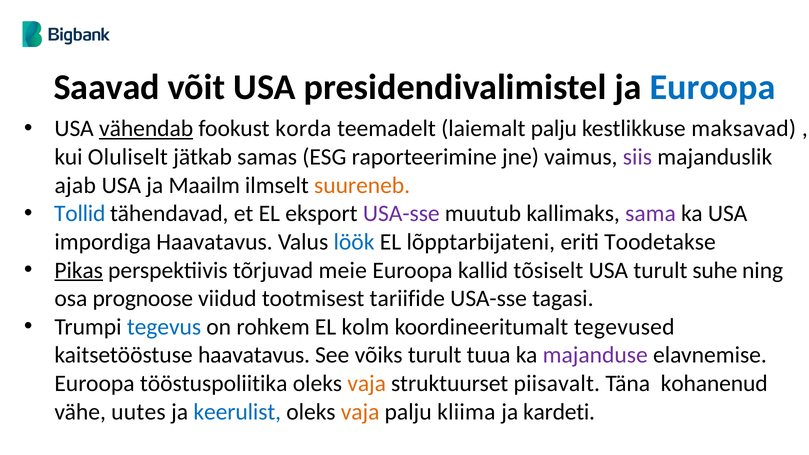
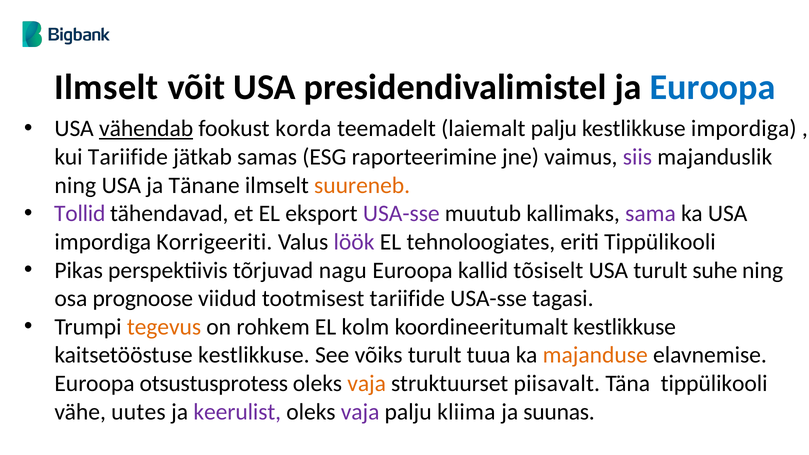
Saavad: Saavad -> Ilmselt (106, 87)
kestlikkuse maksavad: maksavad -> impordiga (744, 129)
kui Oluliselt: Oluliselt -> Tariifide (128, 157)
ajab: ajab -> ning (75, 185)
Maailm: Maailm -> Tänane (204, 185)
Tollid colour: blue -> purple (80, 214)
impordiga Haavatavus: Haavatavus -> Korrigeeriti (214, 242)
löök colour: blue -> purple (354, 242)
lõpptarbijateni: lõpptarbijateni -> tehnoloogiates (481, 242)
eriti Toodetakse: Toodetakse -> Tippülikooli (660, 242)
Pikas underline: present -> none (79, 270)
meie: meie -> nagu (343, 270)
tegevus colour: blue -> orange (164, 327)
koordineeritumalt tegevused: tegevused -> kestlikkuse (624, 327)
kaitsetööstuse haavatavus: haavatavus -> kestlikkuse (254, 355)
majanduse colour: purple -> orange (595, 355)
tööstuspoliitika: tööstuspoliitika -> otsustusprotess (214, 384)
Täna kohanenud: kohanenud -> tippülikooli (714, 384)
keerulist colour: blue -> purple (237, 412)
vaja colour: orange -> purple (360, 412)
kardeti: kardeti -> suunas (559, 412)
